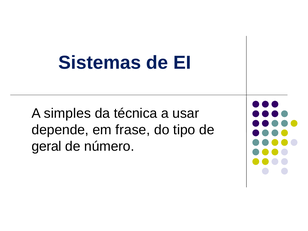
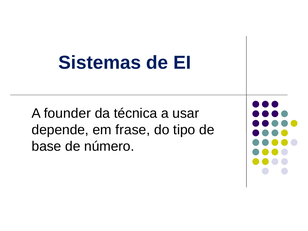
simples: simples -> founder (67, 113)
geral: geral -> base (47, 146)
